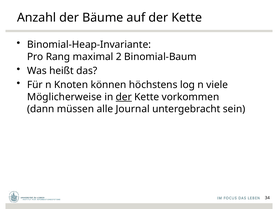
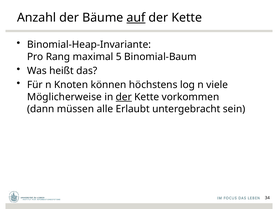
auf underline: none -> present (136, 18)
2: 2 -> 5 (119, 57)
Journal: Journal -> Erlaubt (133, 109)
